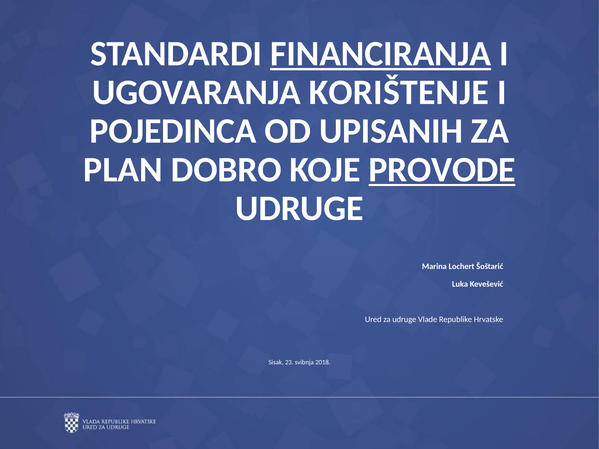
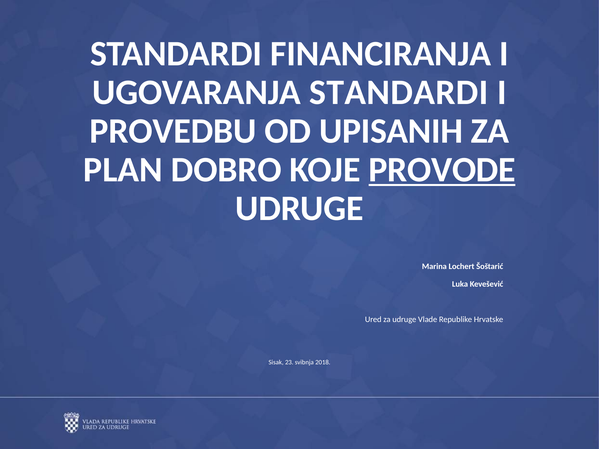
FINANCIRANJA underline: present -> none (381, 54)
UGOVARANJA KORIŠTENJE: KORIŠTENJE -> STANDARDI (399, 92)
POJEDINCA: POJEDINCA -> PROVEDBU (173, 131)
